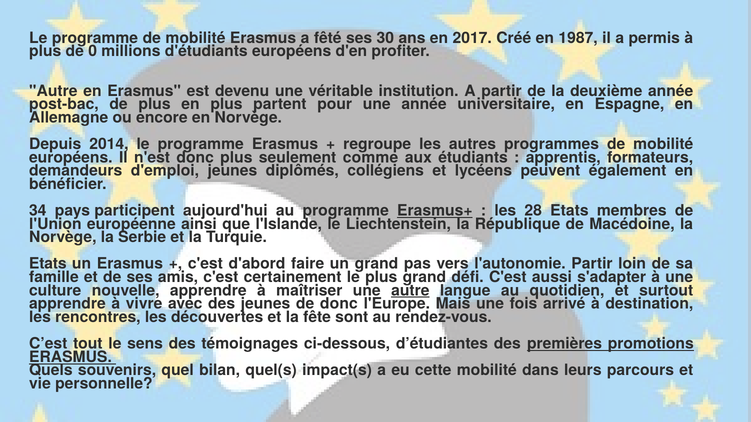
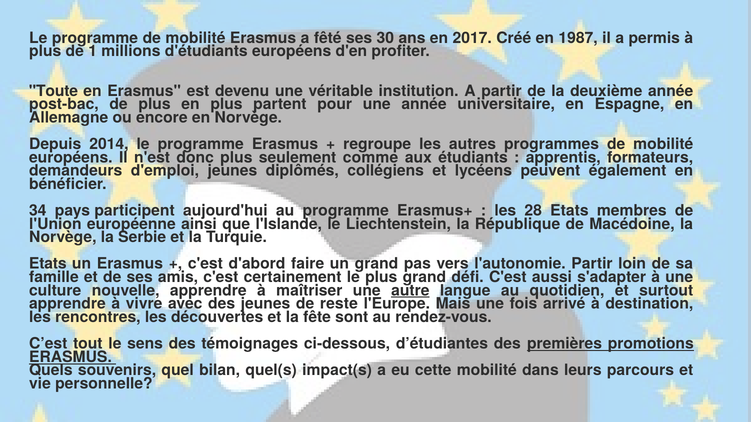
0: 0 -> 1 (93, 51)
Autre: Autre -> Toute (53, 91)
Erasmus+ underline: present -> none (435, 211)
de donc: donc -> reste (339, 304)
